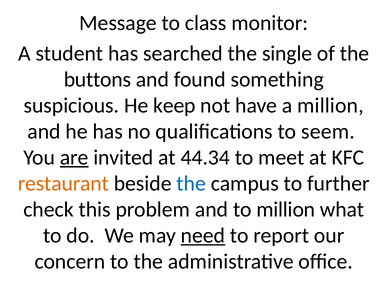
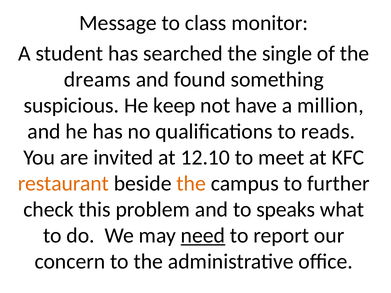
buttons: buttons -> dreams (97, 79)
seem: seem -> reads (328, 132)
are underline: present -> none (74, 158)
44.34: 44.34 -> 12.10 (205, 158)
the colour: blue -> orange (191, 184)
to million: million -> speaks (286, 210)
